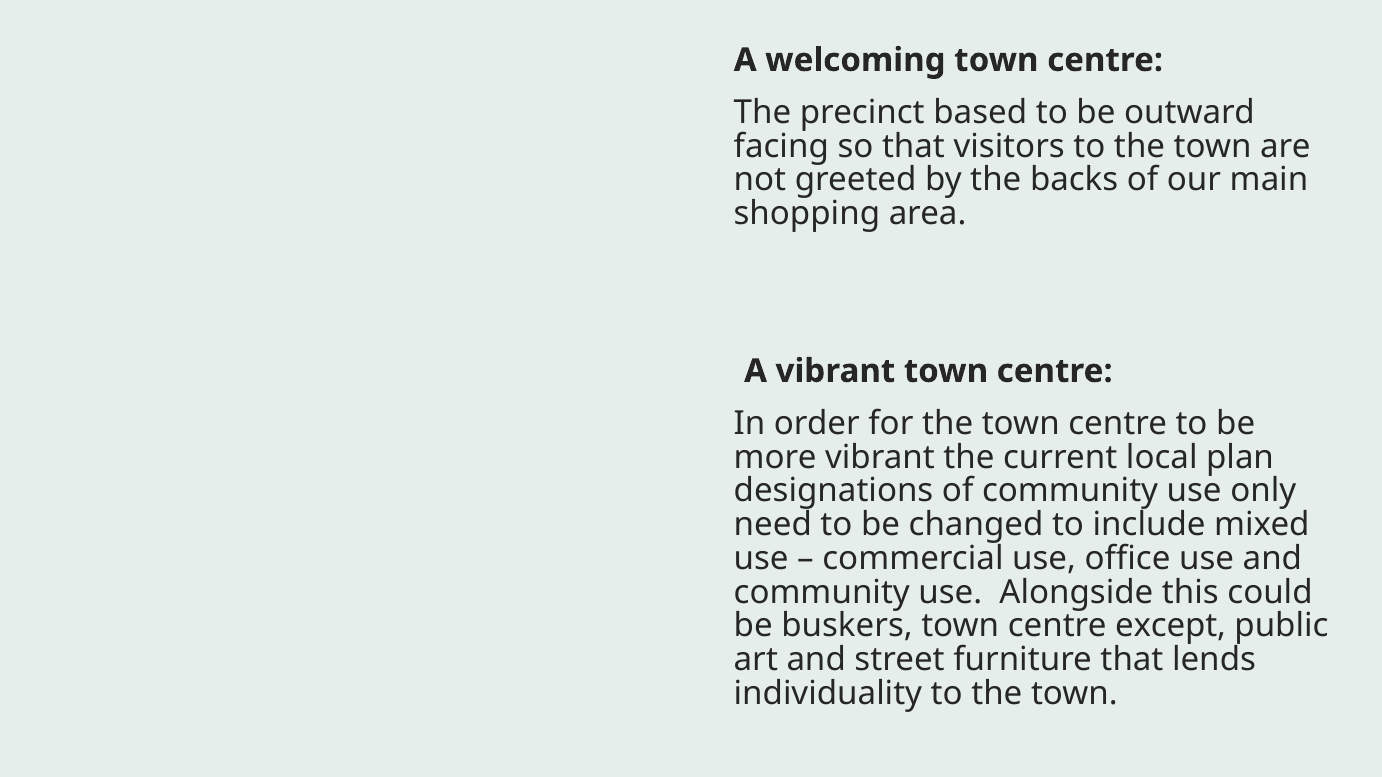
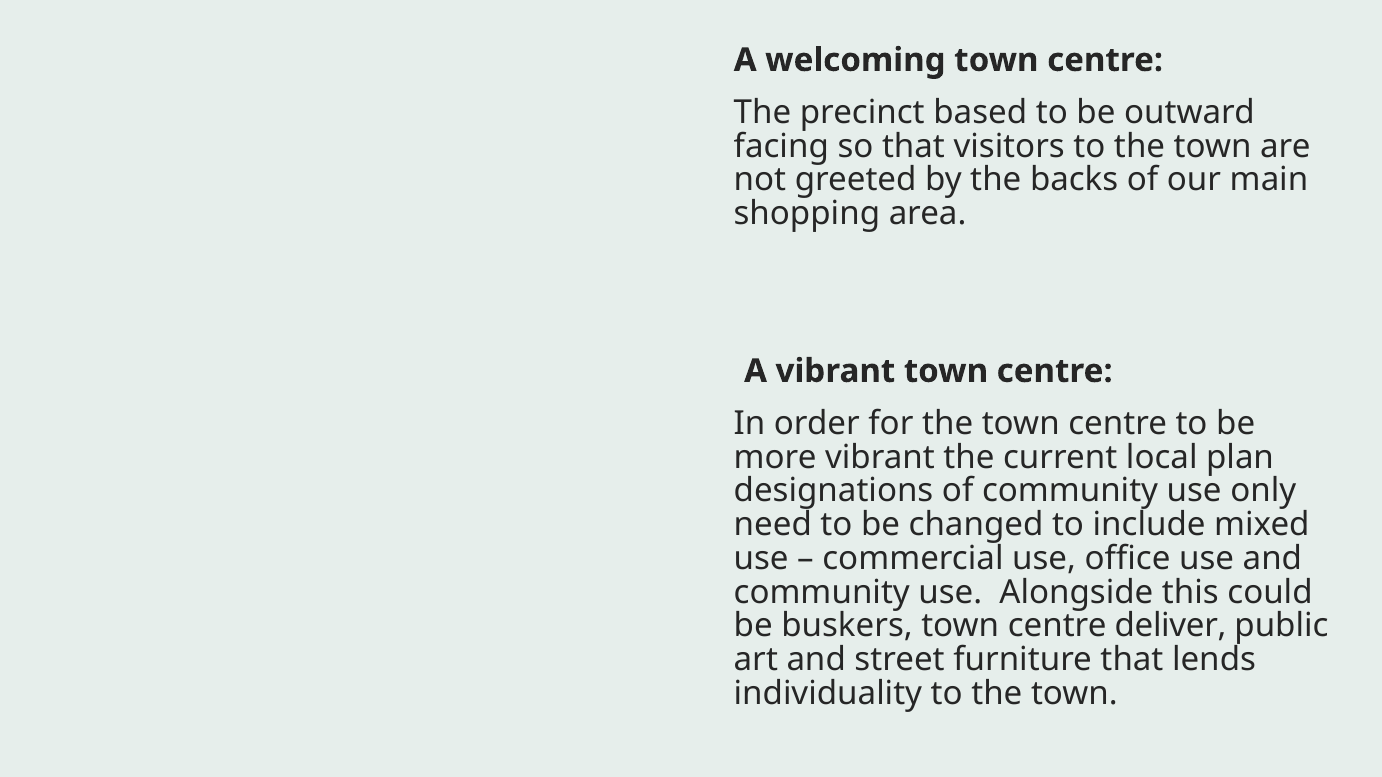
except: except -> deliver (1171, 626)
